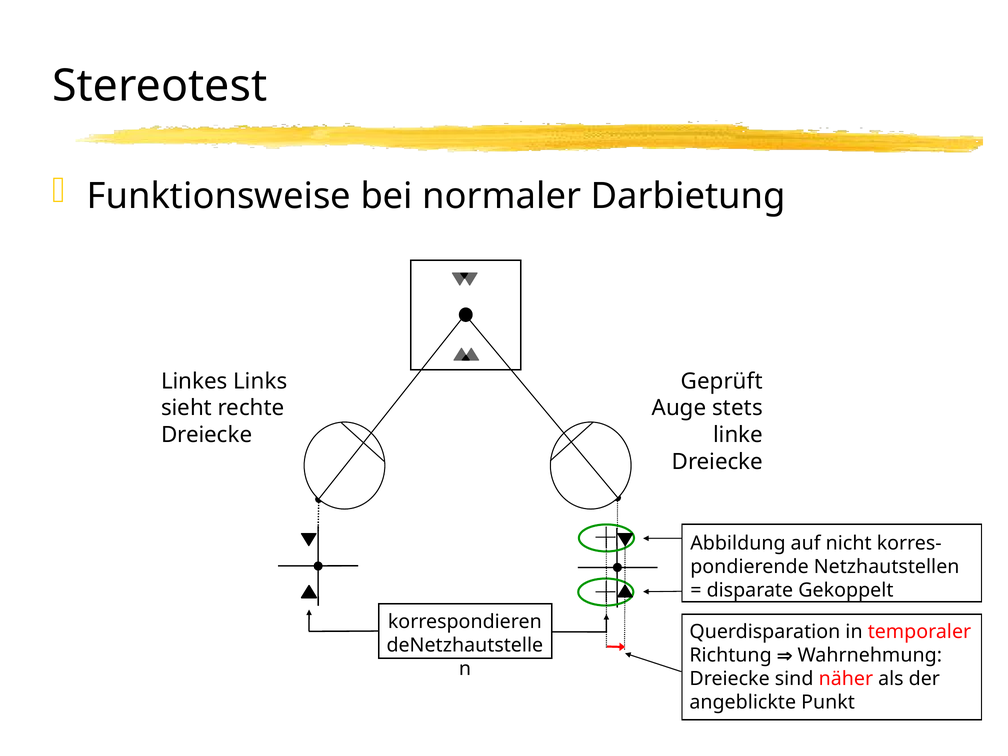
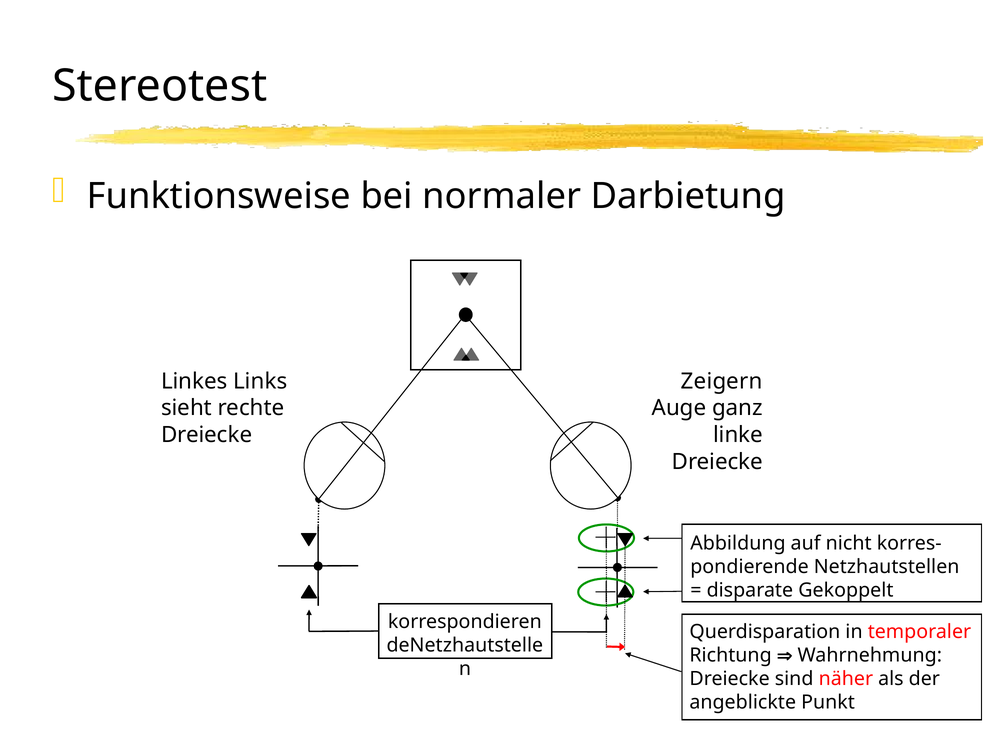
Geprüft: Geprüft -> Zeigern (722, 381)
stets: stets -> ganz (737, 408)
